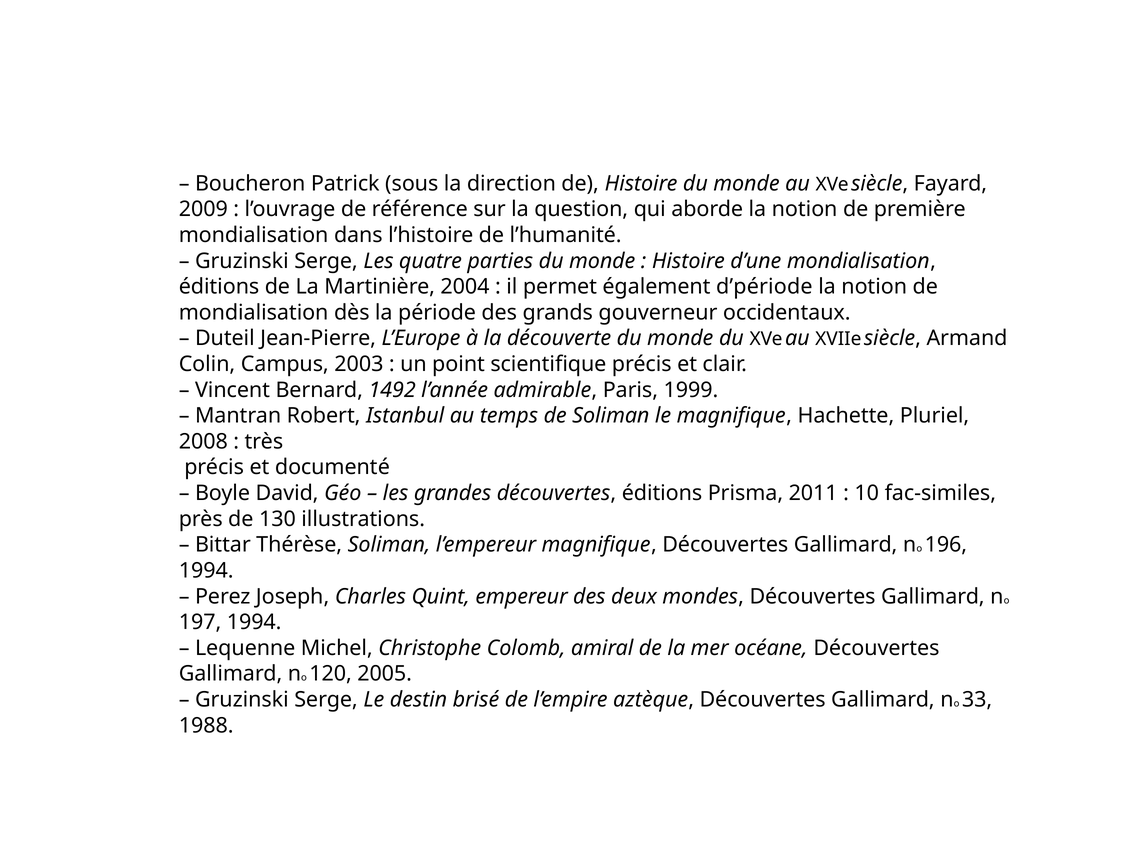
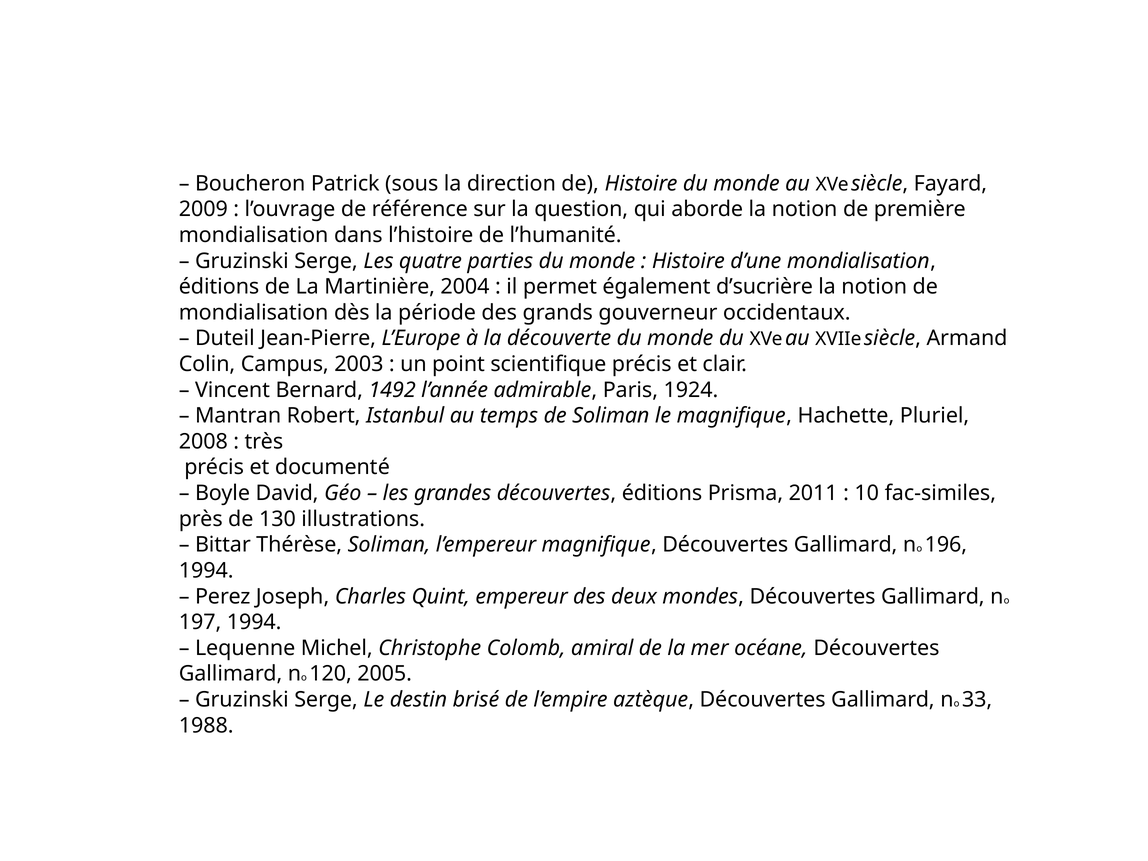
d’période: d’période -> d’sucrière (764, 287)
1999: 1999 -> 1924 (691, 390)
